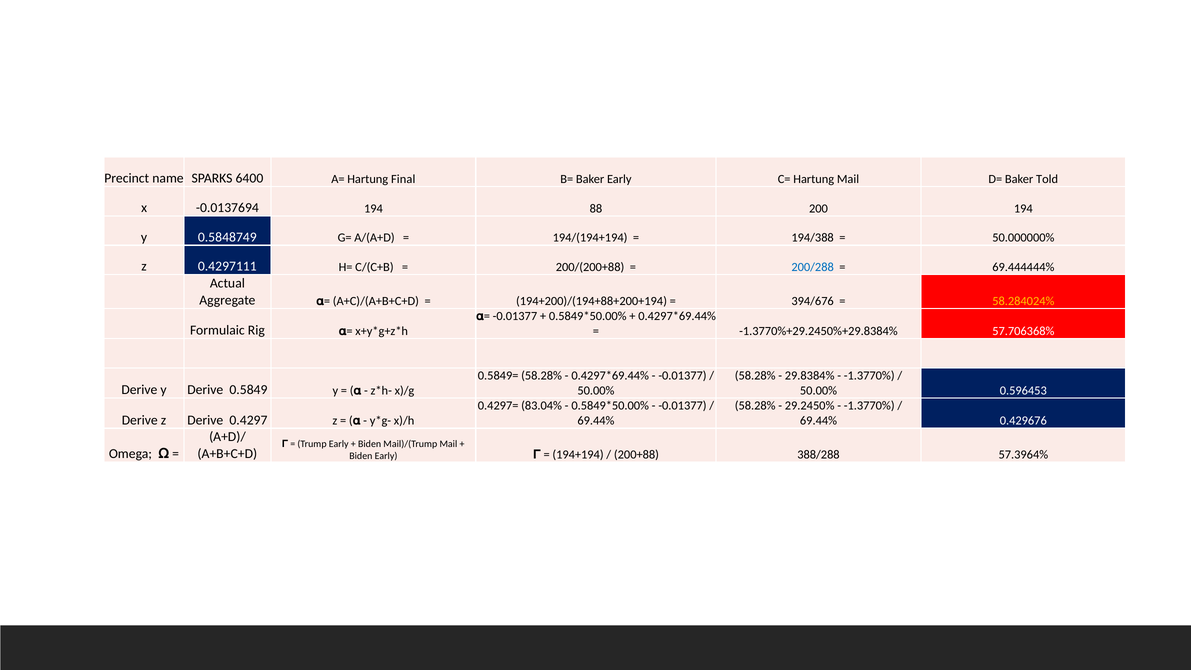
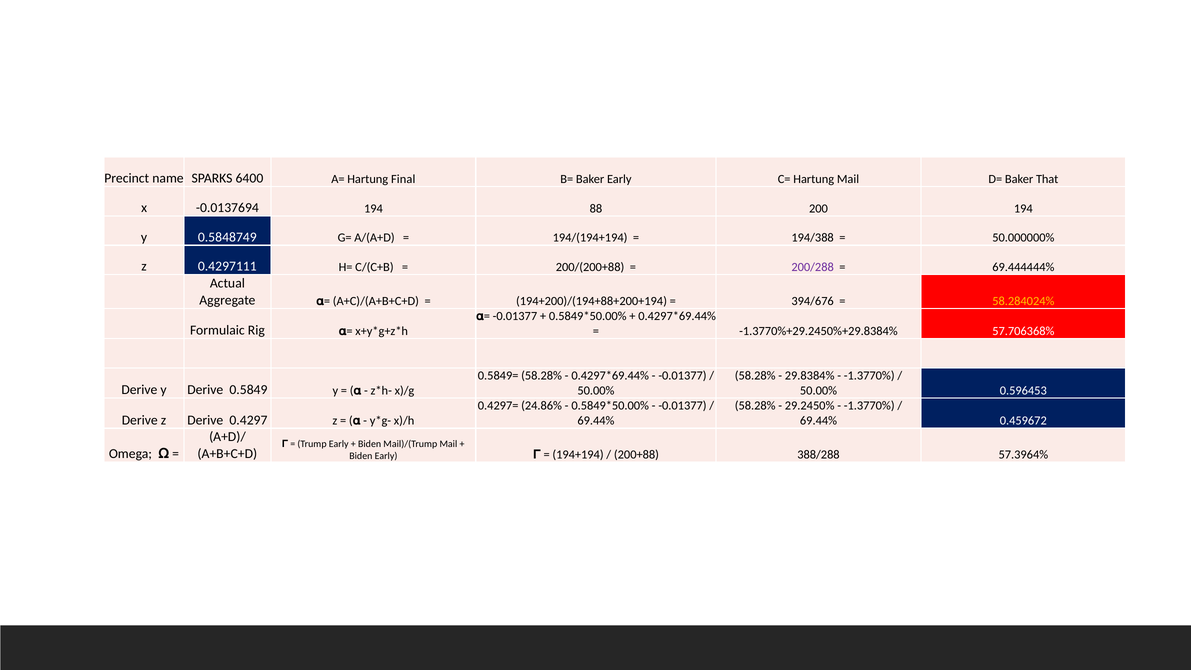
Told: Told -> That (1047, 179)
200/288 colour: blue -> purple (813, 267)
83.04%: 83.04% -> 24.86% (542, 406)
0.429676: 0.429676 -> 0.459672 (1023, 421)
